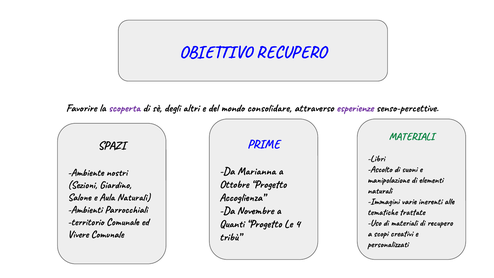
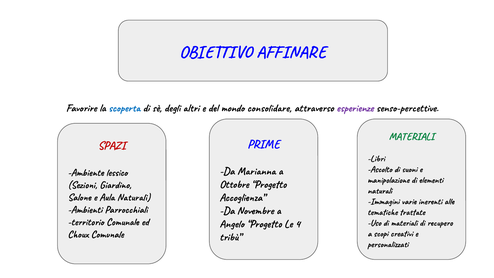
OBIETTIVO RECUPERO: RECUPERO -> AFFINARE (291, 52)
scoperta colour: purple -> blue (124, 108)
SPAZI colour: black -> red (112, 145)
nostri: nostri -> lessico (117, 172)
Quanti: Quanti -> Angelo (232, 224)
Vivere: Vivere -> Choux (78, 234)
